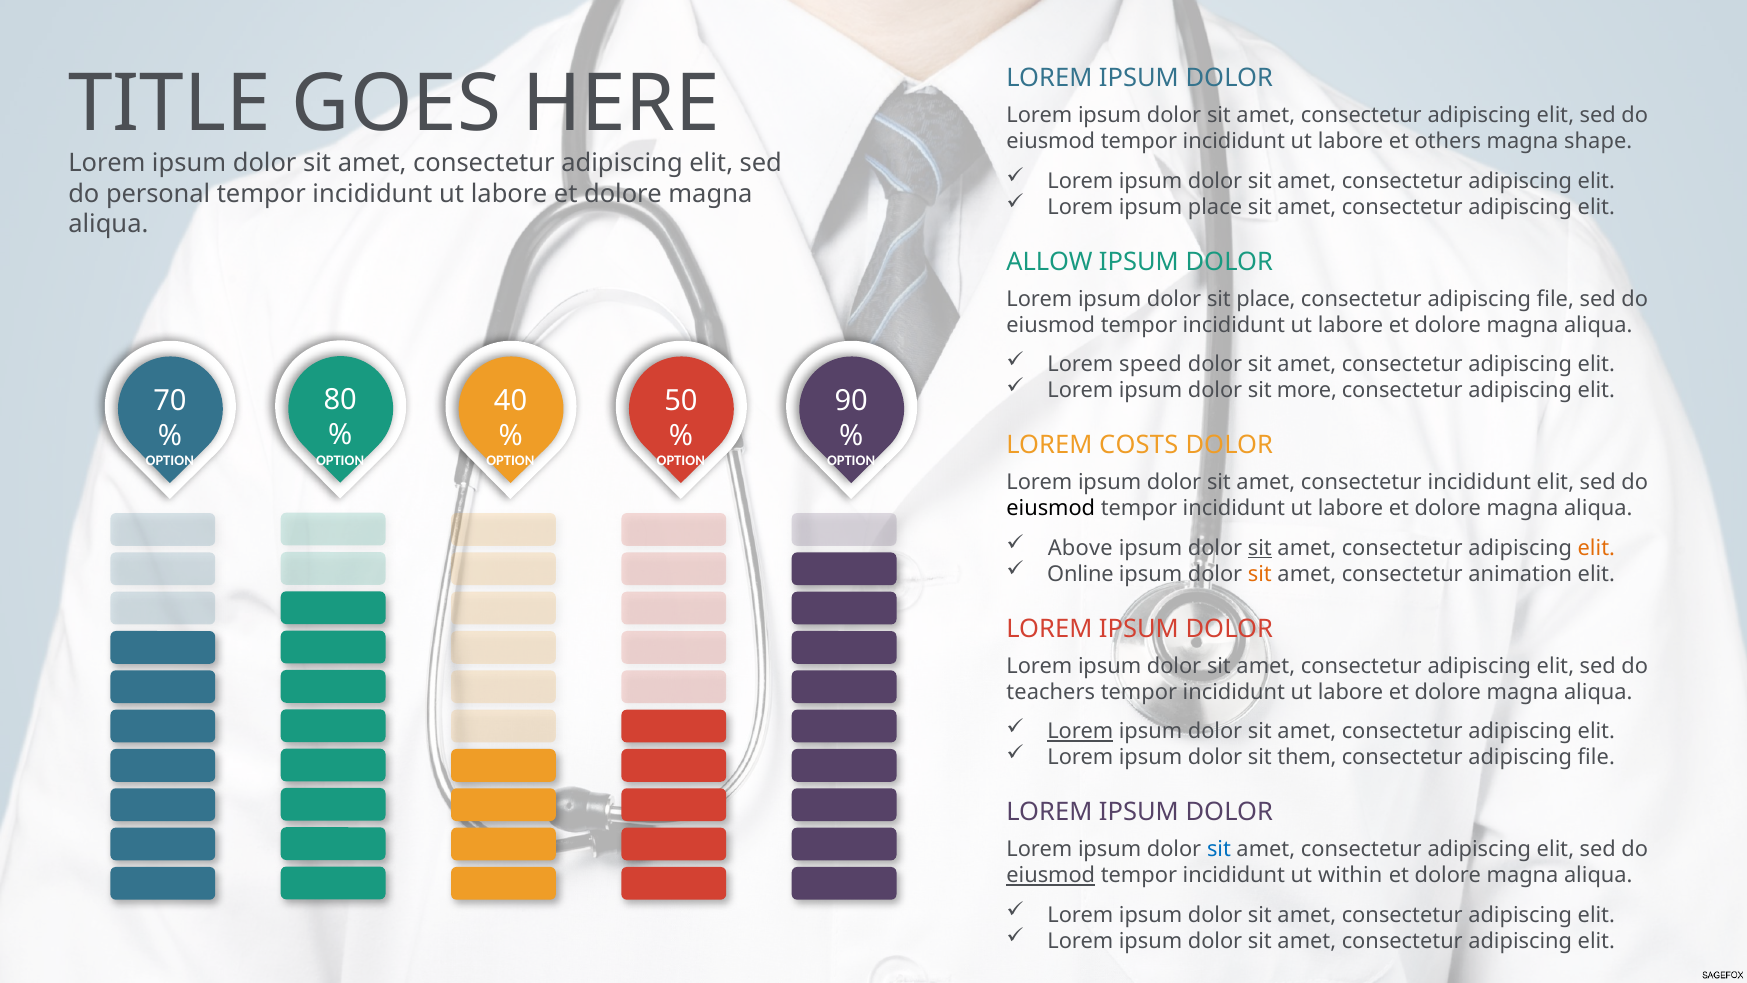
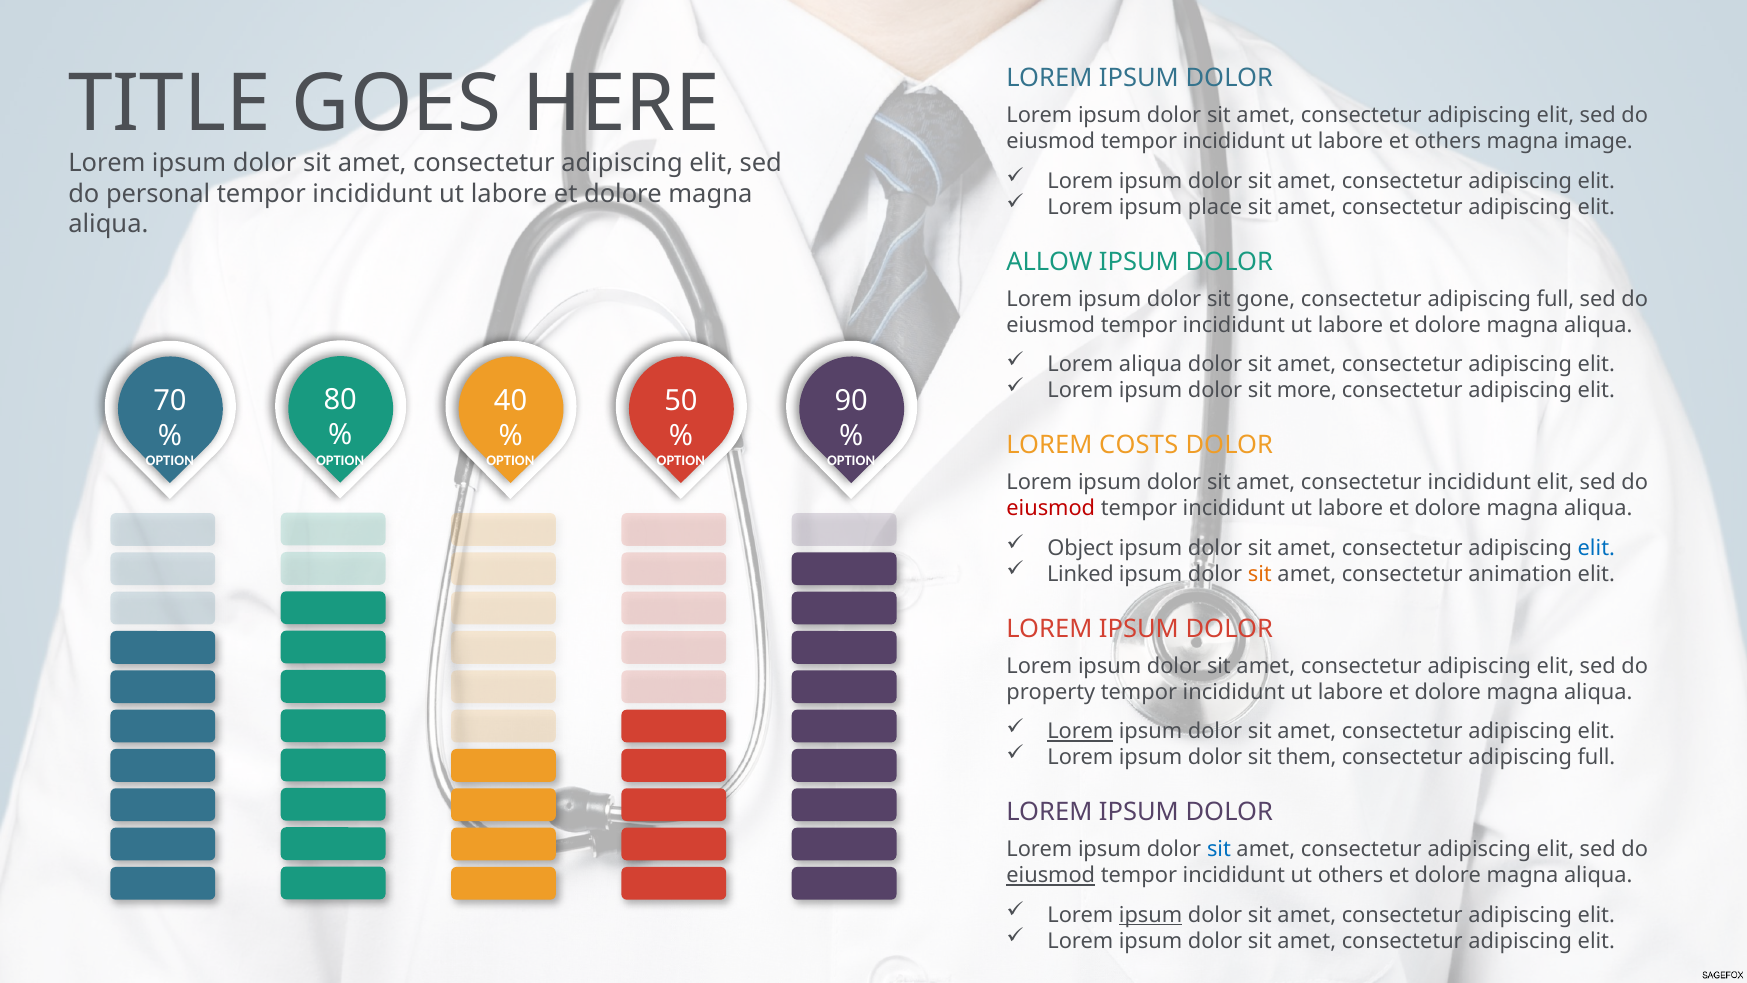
shape: shape -> image (1598, 142)
sit place: place -> gone (1266, 299)
file: file -> full (1555, 299)
Lorem speed: speed -> aliqua (1151, 364)
eiusmod colour: black -> red (1051, 508)
Above: Above -> Object (1080, 548)
sit underline: present -> none (1260, 548)
elit colour: orange -> blue (1596, 548)
Online: Online -> Linked (1080, 574)
teachers: teachers -> property (1051, 692)
file: file -> full (1596, 757)
ut within: within -> others (1350, 875)
ipsum underline: none -> present (1151, 915)
